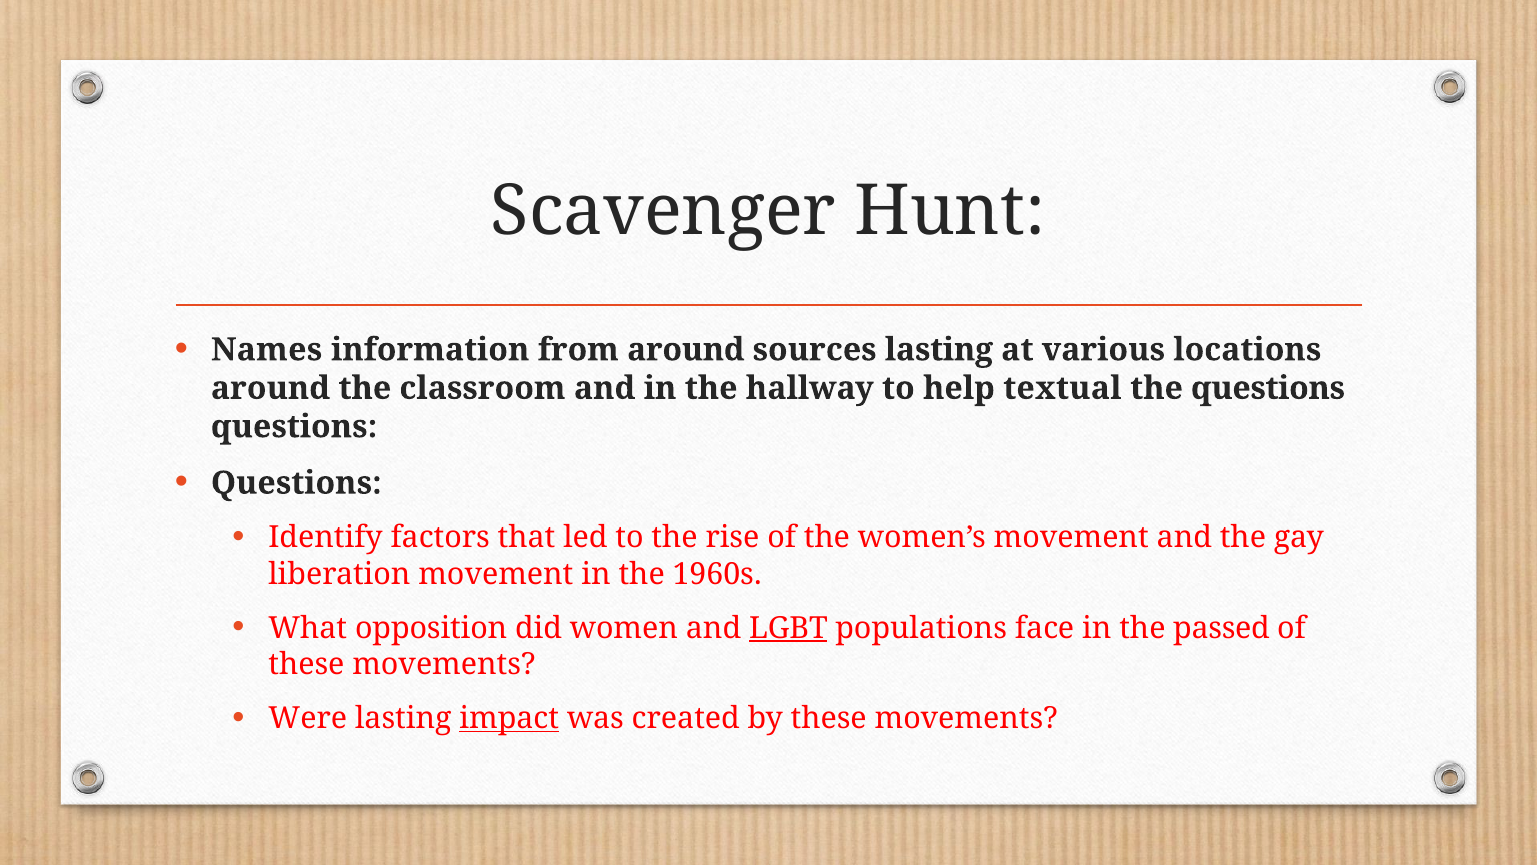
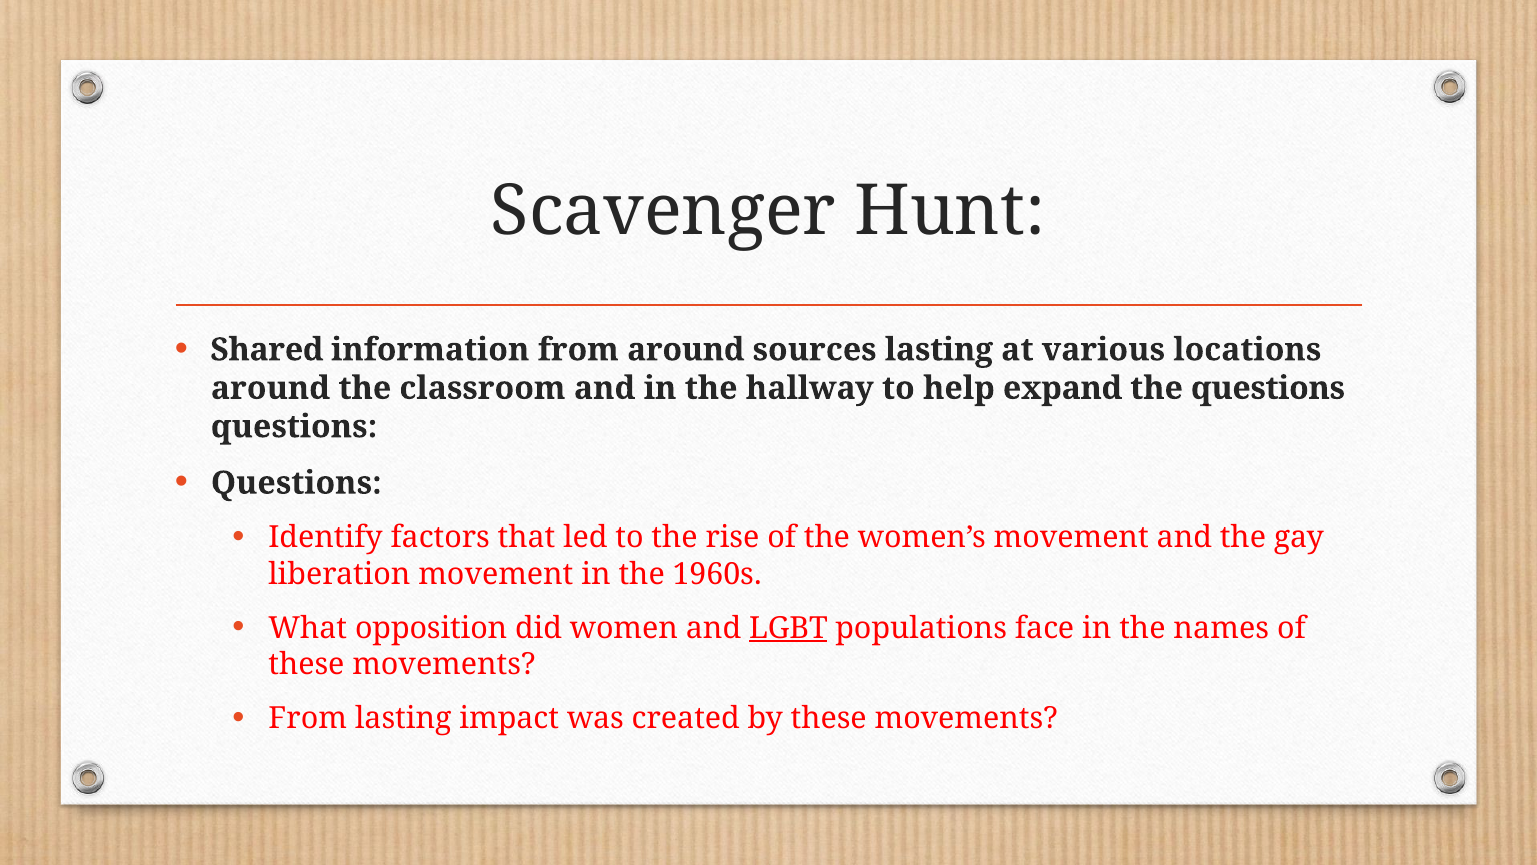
Names: Names -> Shared (267, 350)
textual: textual -> expand (1063, 388)
passed: passed -> names (1221, 628)
Were: Were -> From (308, 718)
impact underline: present -> none (509, 718)
